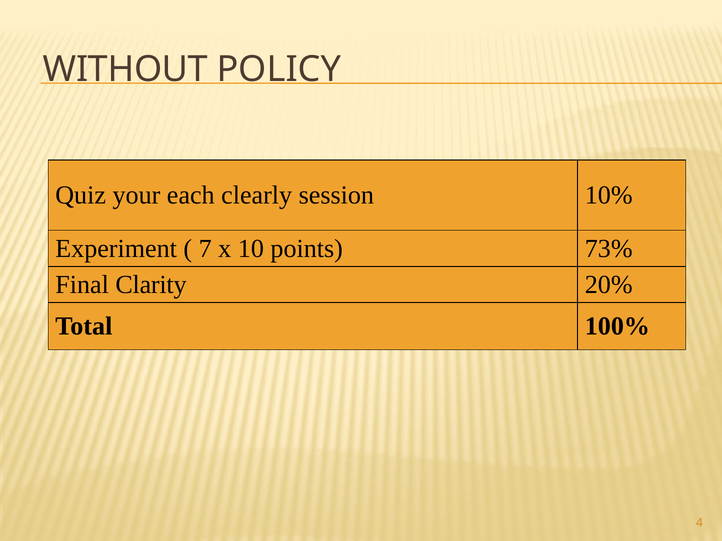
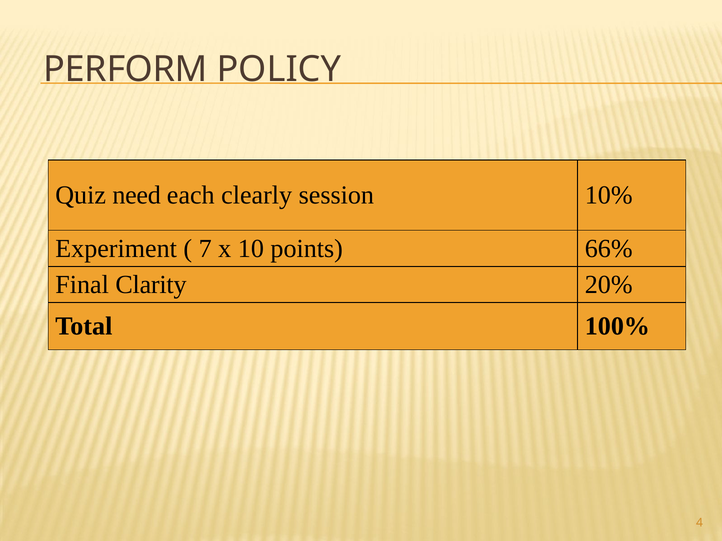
WITHOUT: WITHOUT -> PERFORM (125, 70)
your: your -> need (137, 196)
73%: 73% -> 66% (609, 249)
